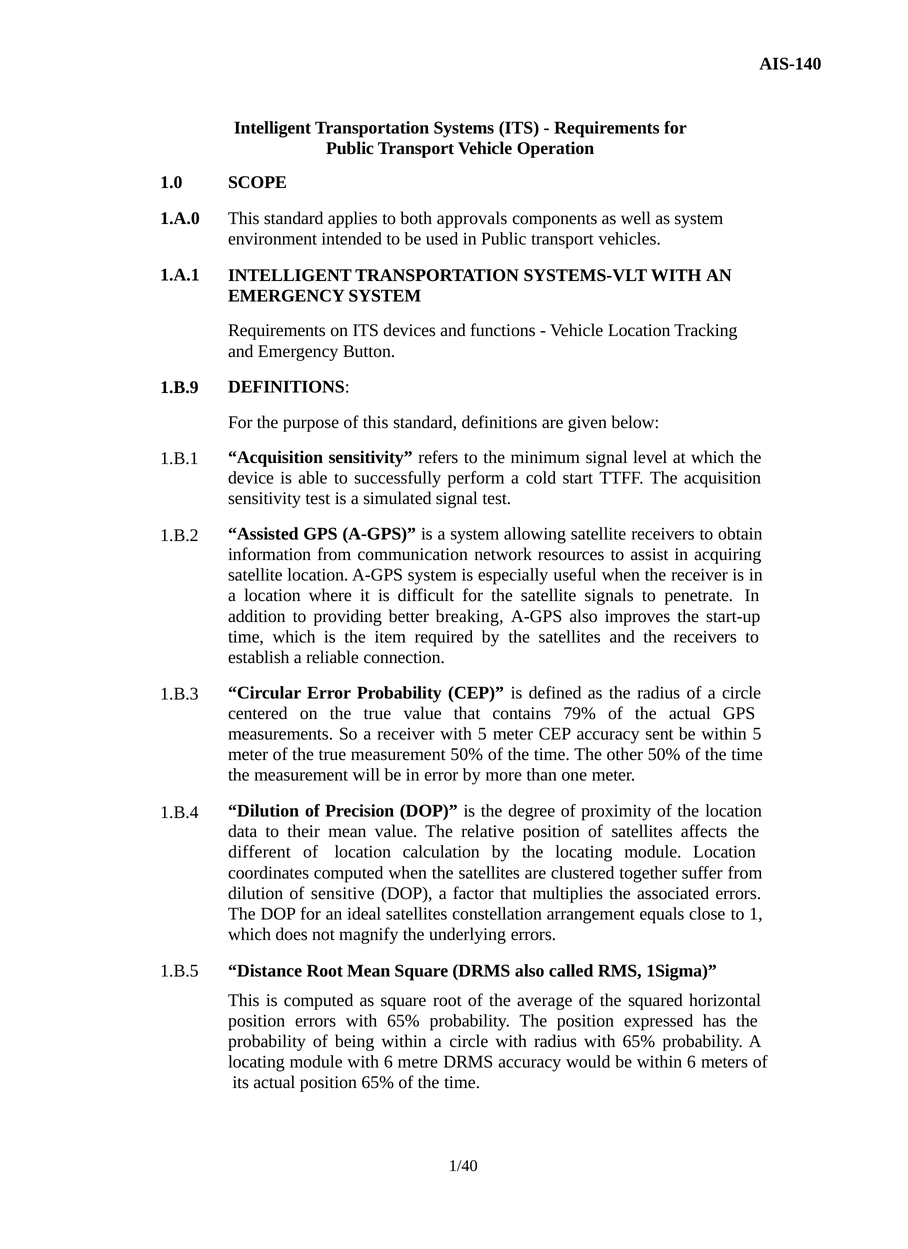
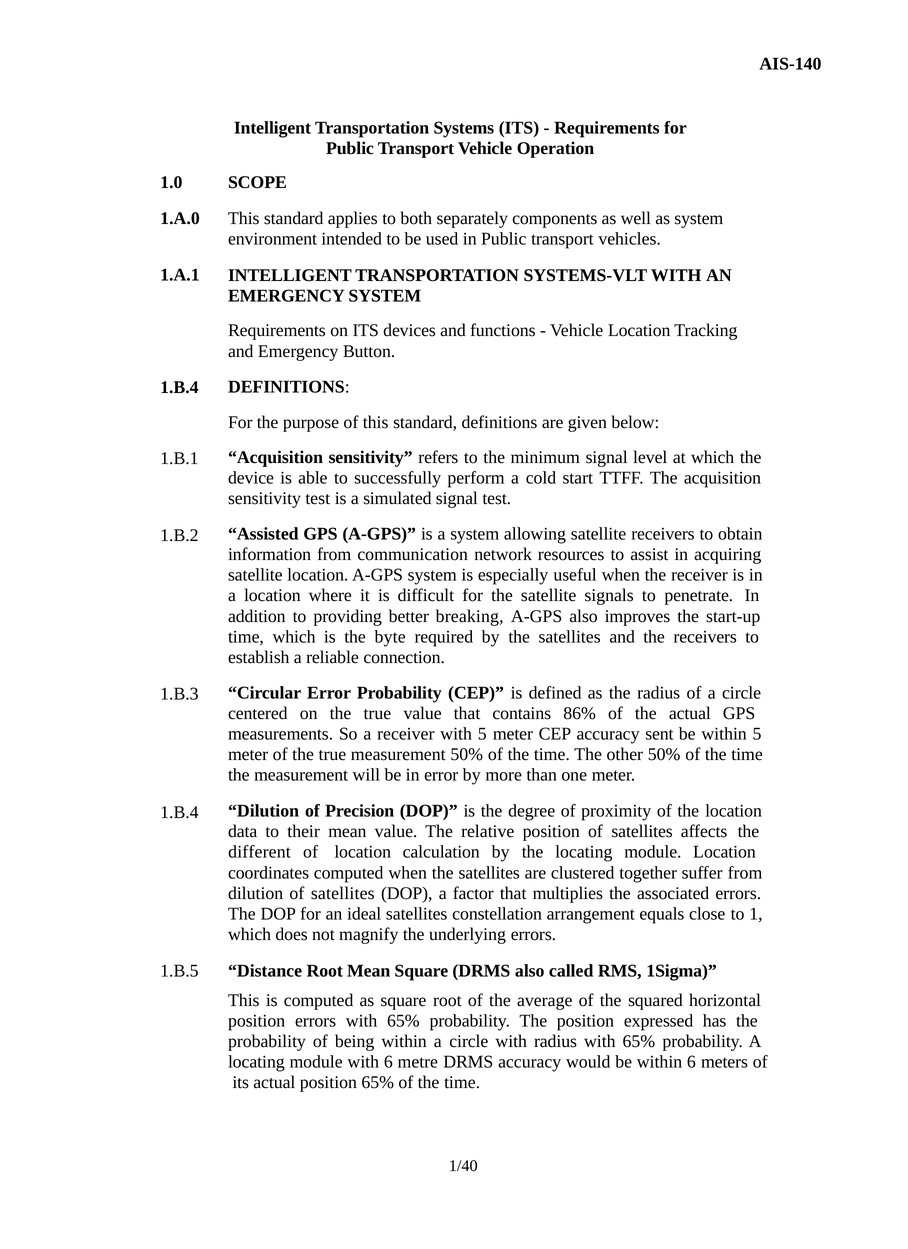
approvals: approvals -> separately (472, 218)
1.B.9: 1.B.9 -> 1.B.4 (179, 387)
item: item -> byte (390, 637)
79%: 79% -> 86% (580, 714)
dilution of sensitive: sensitive -> satellites (343, 893)
